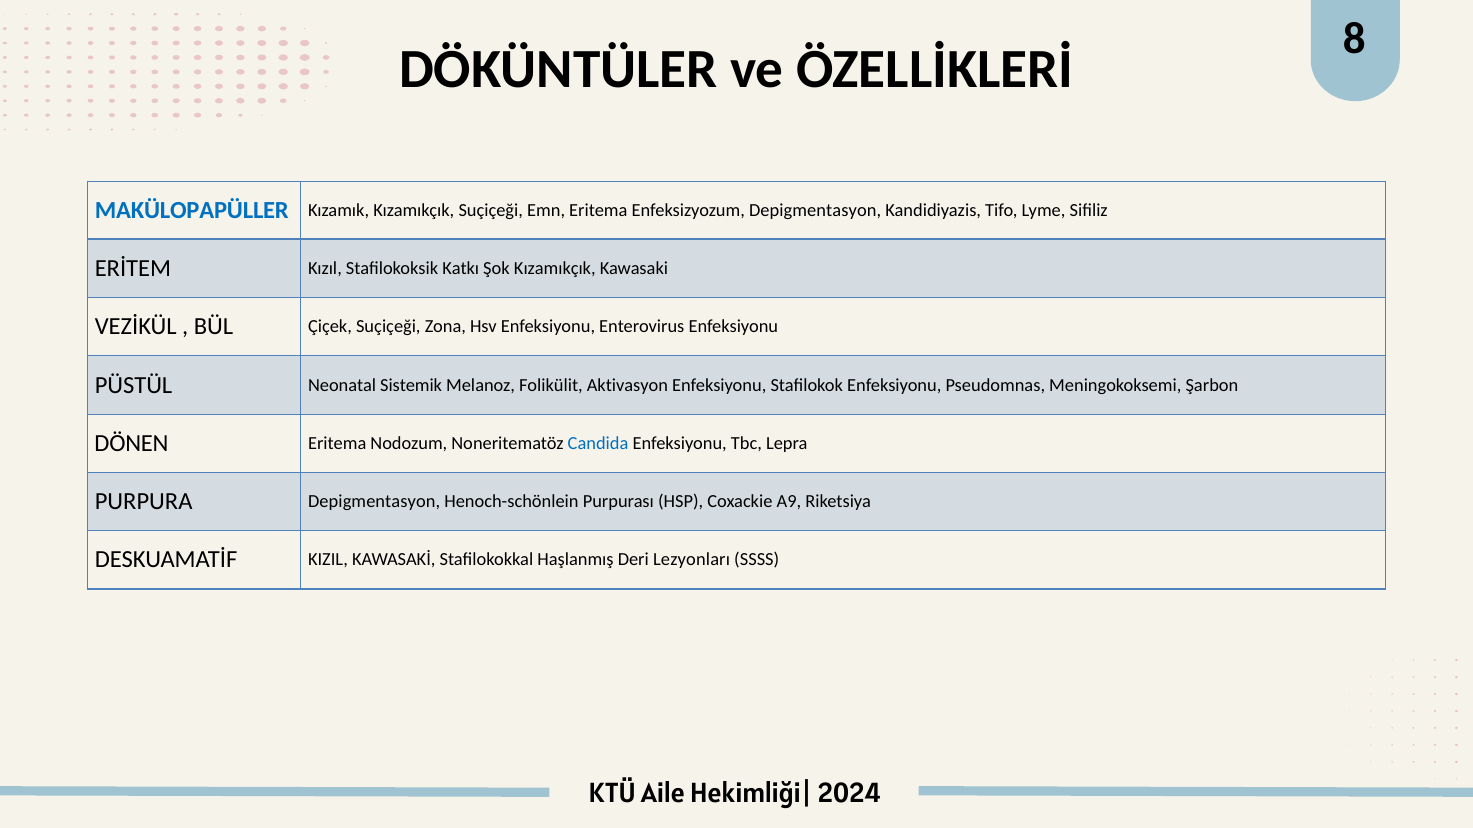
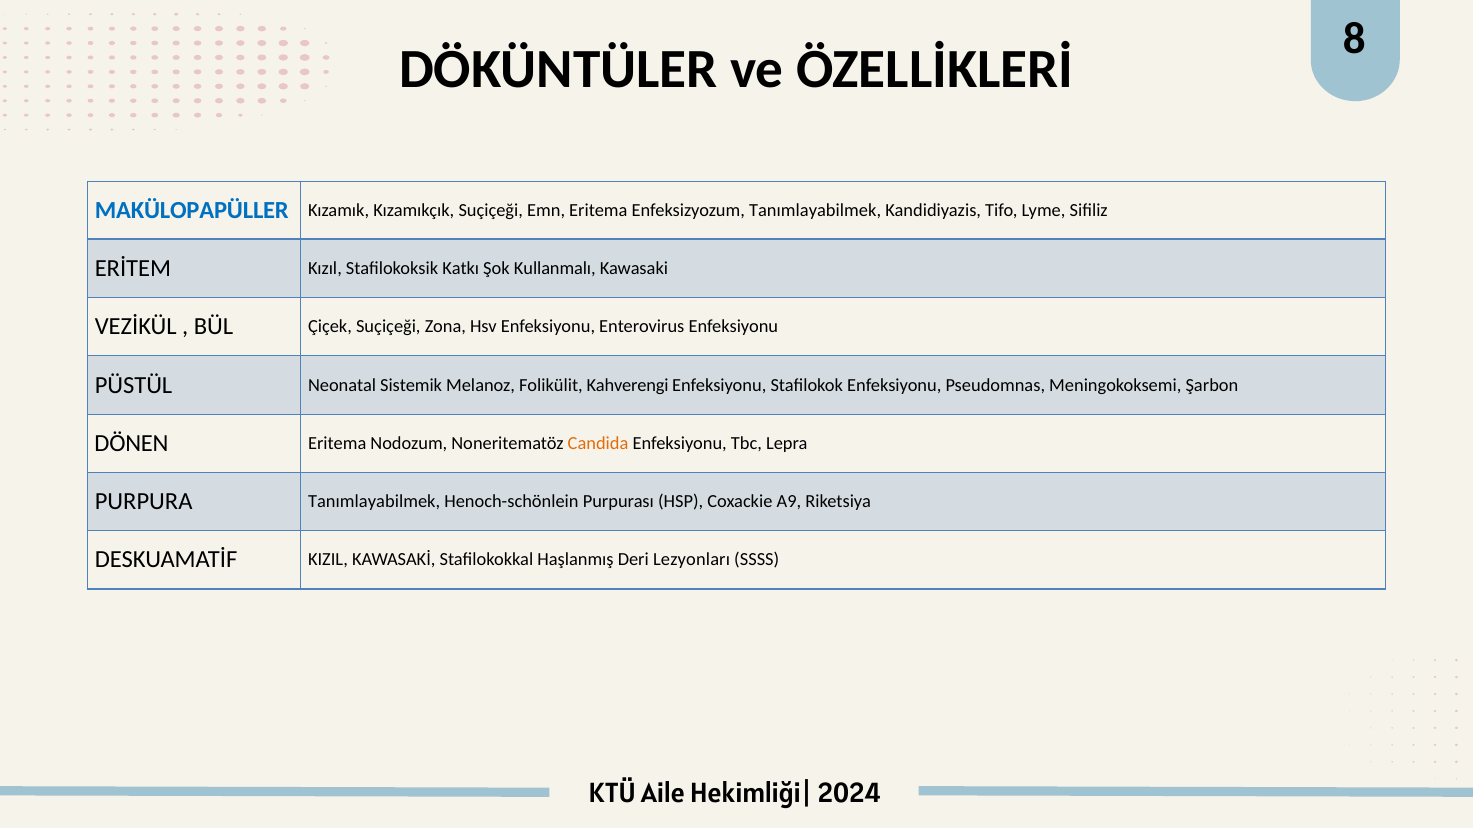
Enfeksizyozum Depigmentasyon: Depigmentasyon -> Tanımlayabilmek (815, 211)
Şok Kızamıkçık: Kızamıkçık -> Kullanmalı (555, 269)
Aktivasyon: Aktivasyon -> Kahverengi (628, 385)
Candida colour: blue -> orange (598, 444)
PURPURA Depigmentasyon: Depigmentasyon -> Tanımlayabilmek (374, 502)
